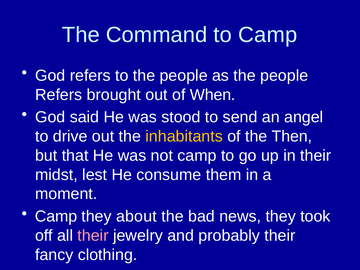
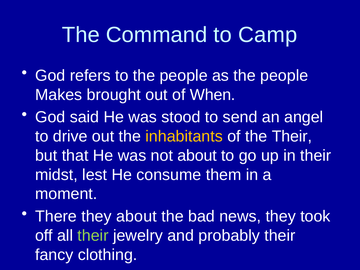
Refers: Refers -> Makes (59, 95)
the Then: Then -> Their (292, 136)
not camp: camp -> about (197, 156)
Camp: Camp -> There (56, 216)
their colour: pink -> light green (93, 236)
